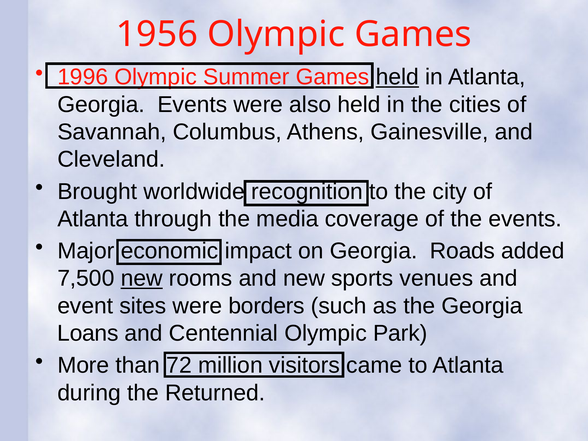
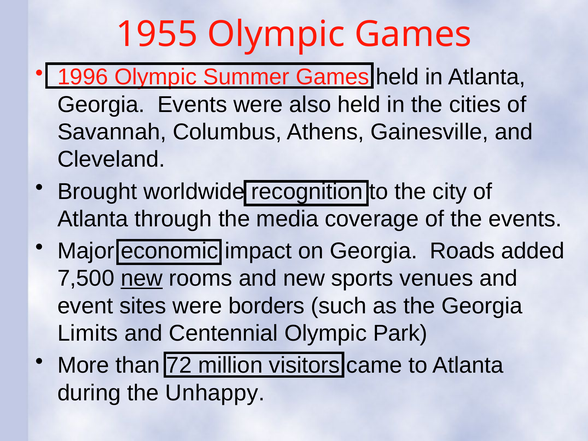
1956: 1956 -> 1955 (157, 34)
held underline: present -> none (397, 77)
Loans: Loans -> Limits (88, 333)
Returned: Returned -> Unhappy (215, 393)
